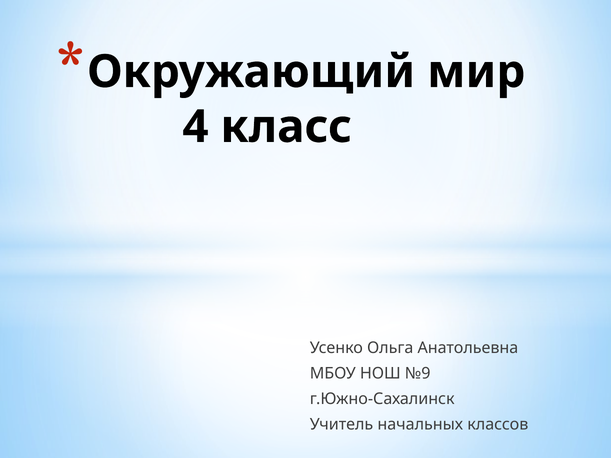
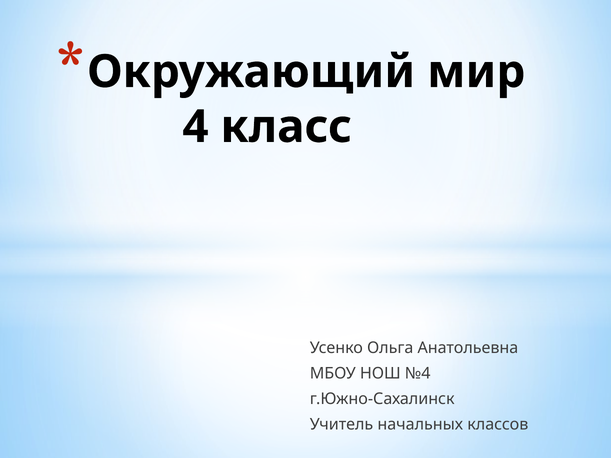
№9: №9 -> №4 (418, 374)
